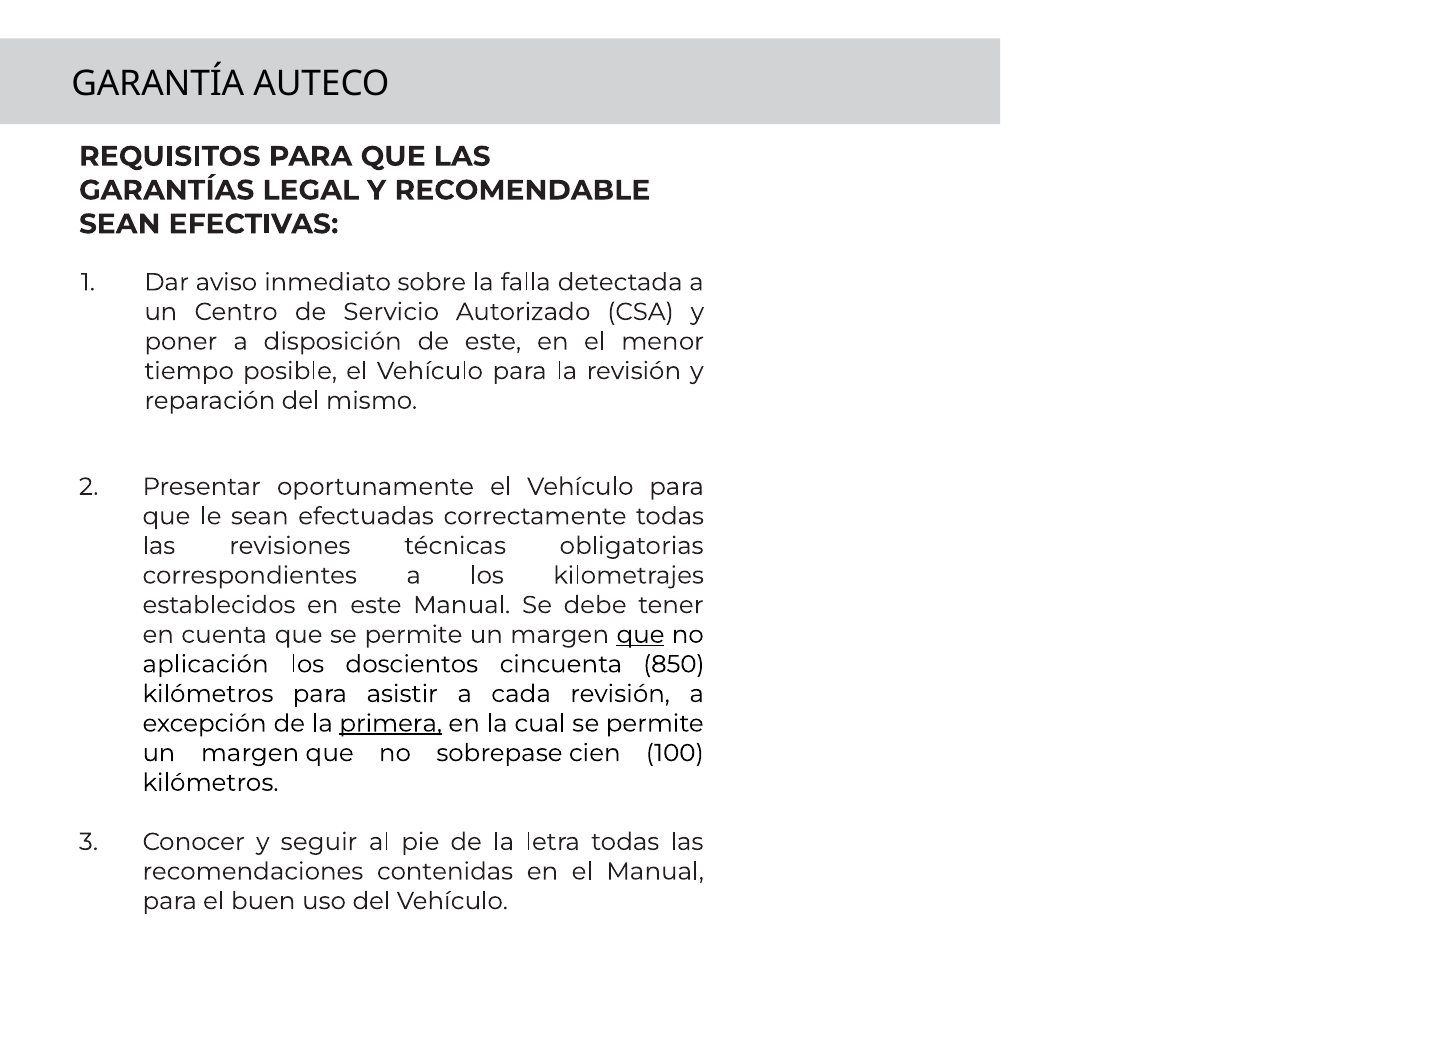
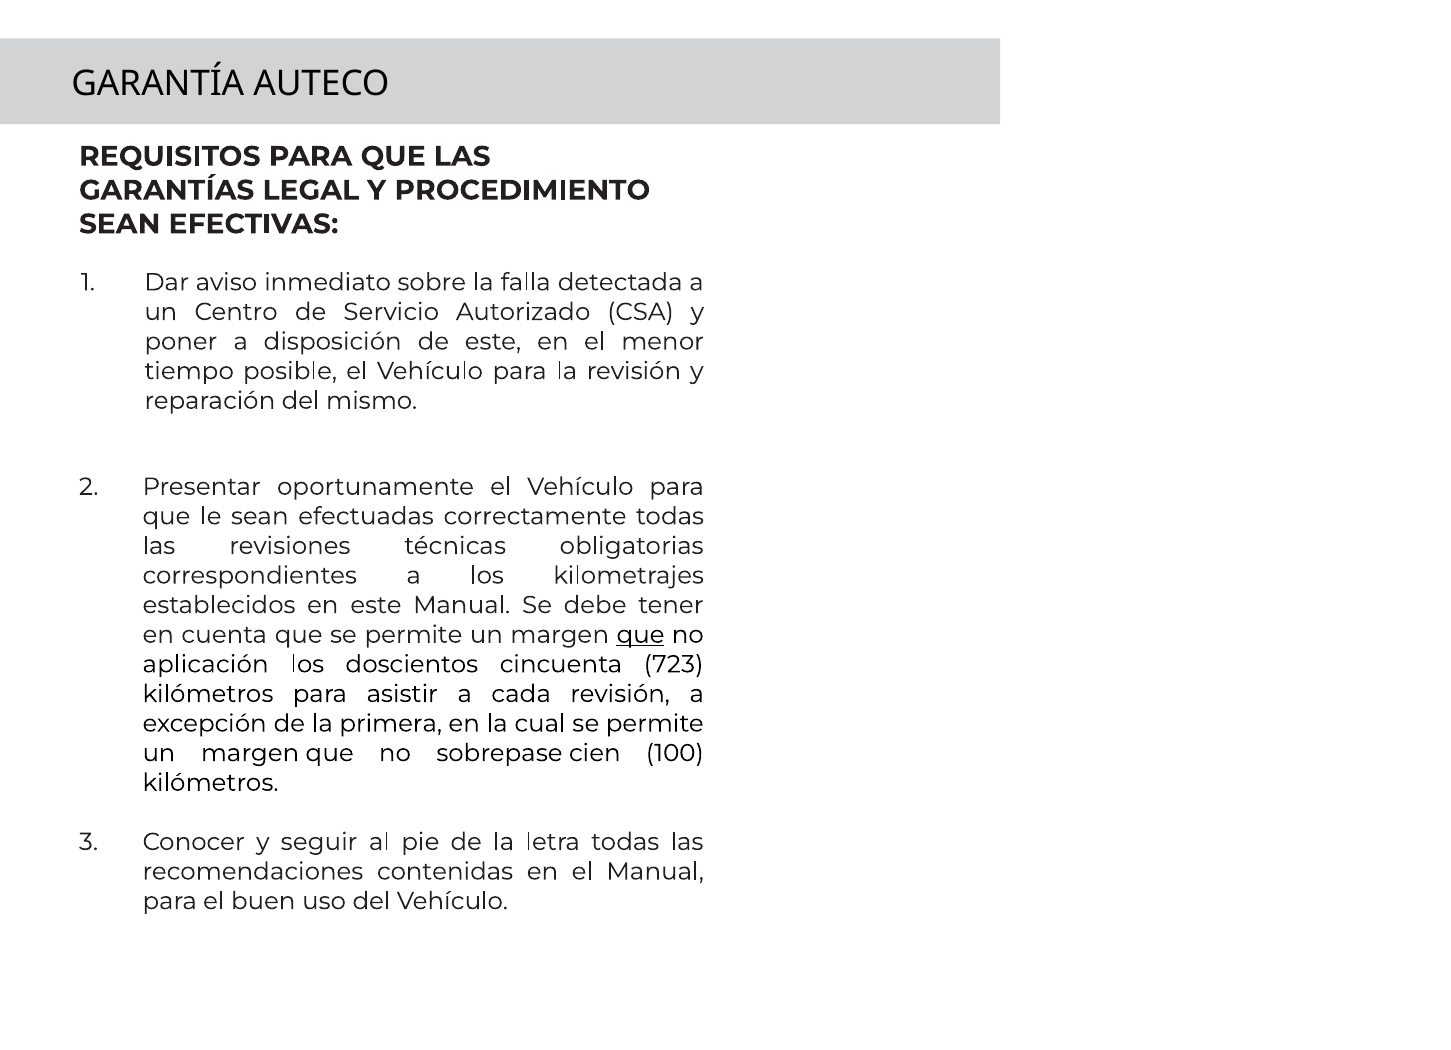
RECOMENDABLE: RECOMENDABLE -> PROCEDIMIENTO (522, 190)
850: 850 -> 723 (674, 665)
primera underline: present -> none (391, 724)
